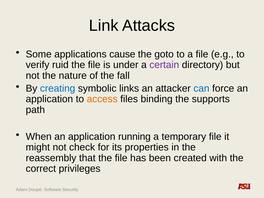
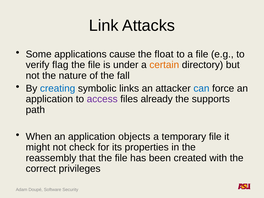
goto: goto -> float (164, 54)
ruid: ruid -> flag (60, 65)
certain colour: purple -> orange (164, 65)
access colour: orange -> purple (102, 99)
binding: binding -> already (157, 99)
running: running -> objects (134, 137)
